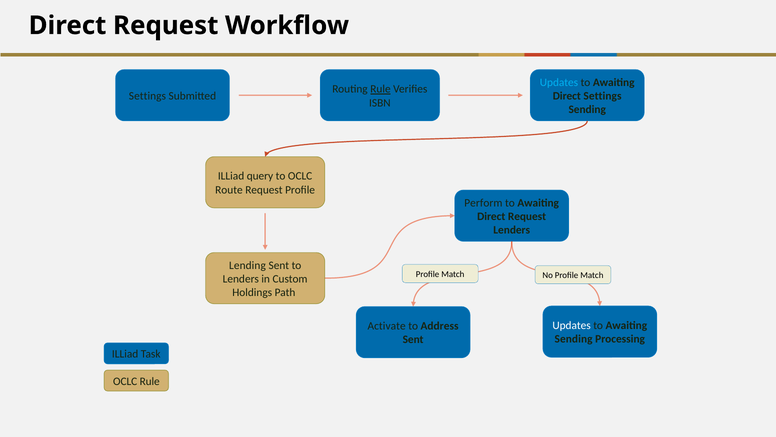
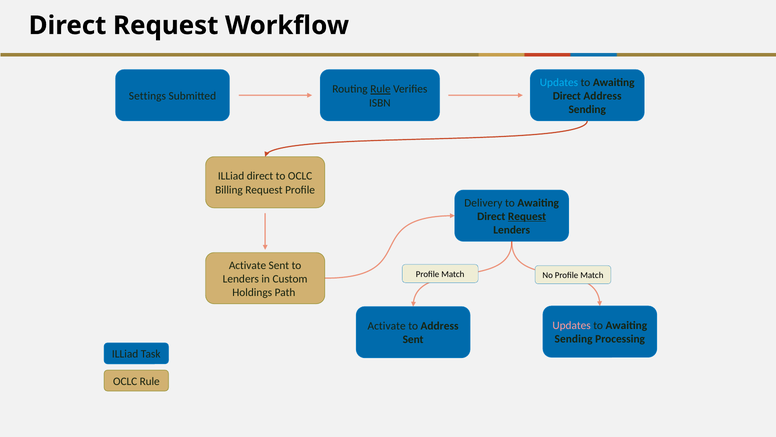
Direct Settings: Settings -> Address (602, 96)
ILLiad query: query -> direct (260, 176)
Route: Route -> Billing (229, 190)
Perform: Perform -> Delivery (483, 203)
Request underline: none -> present (527, 216)
Lending: Lending -> Activate (248, 265)
Updates colour: white -> pink (572, 325)
